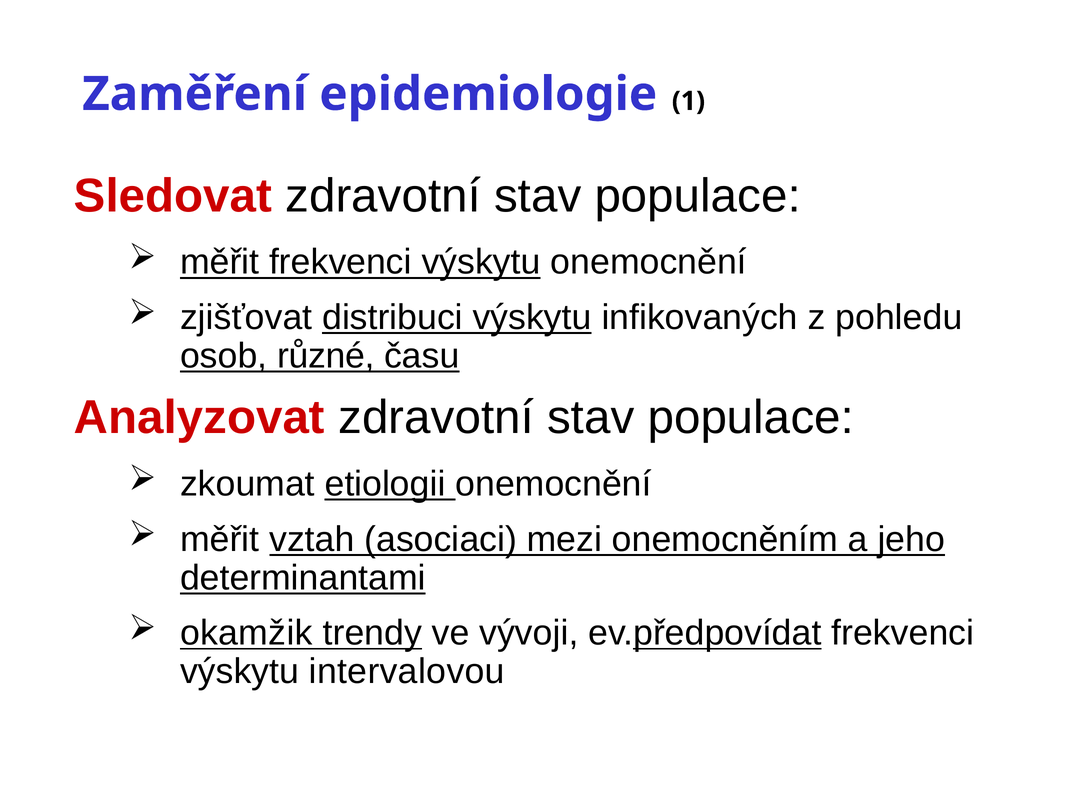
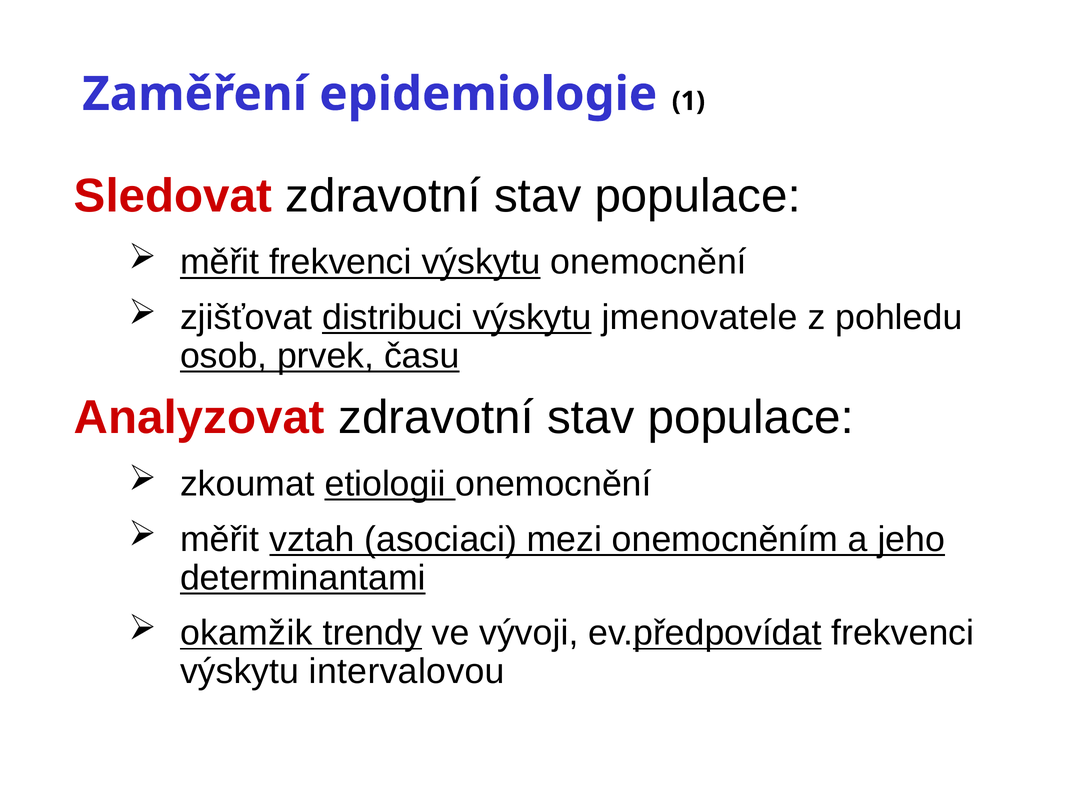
infikovaných: infikovaných -> jmenovatele (699, 318)
různé: různé -> prvek (326, 356)
